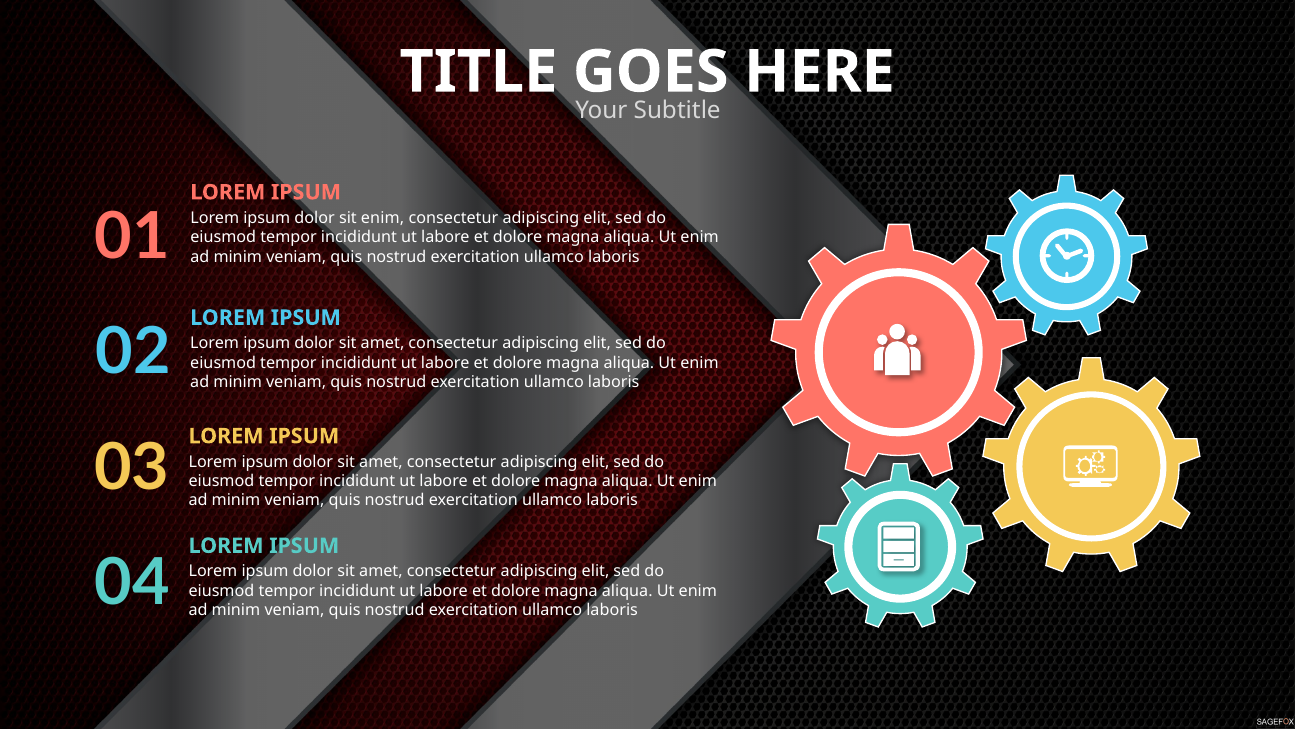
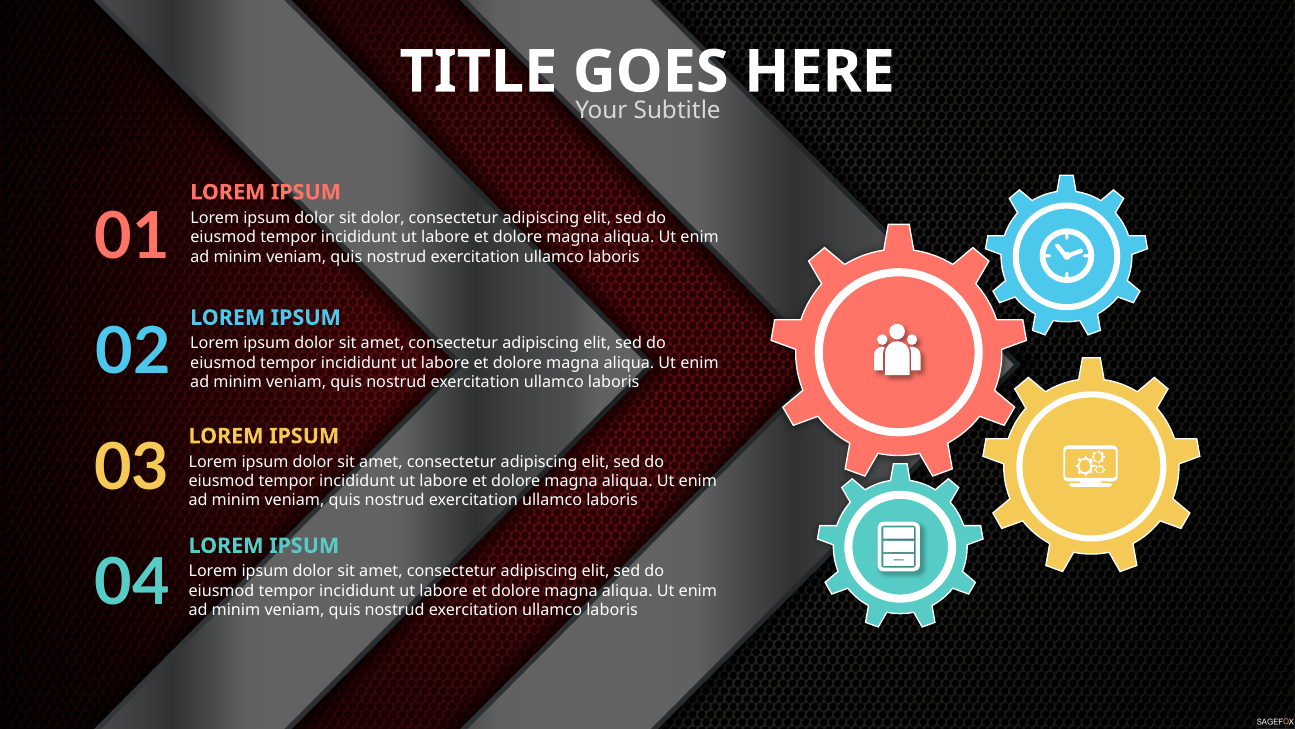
sit enim: enim -> dolor (383, 218)
